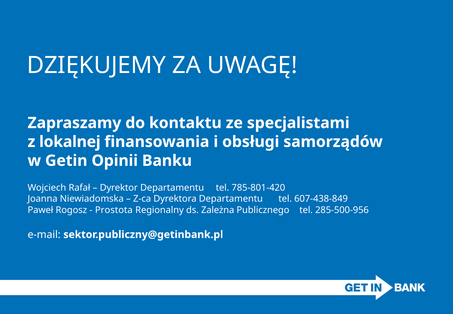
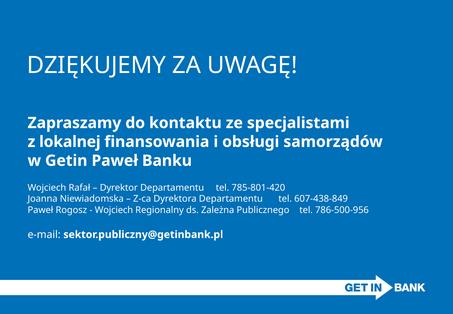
Getin Opinii: Opinii -> Paweł (115, 160)
Prostota: Prostota -> Wojciech (114, 210)
285-500-956: 285-500-956 -> 786-500-956 (342, 210)
